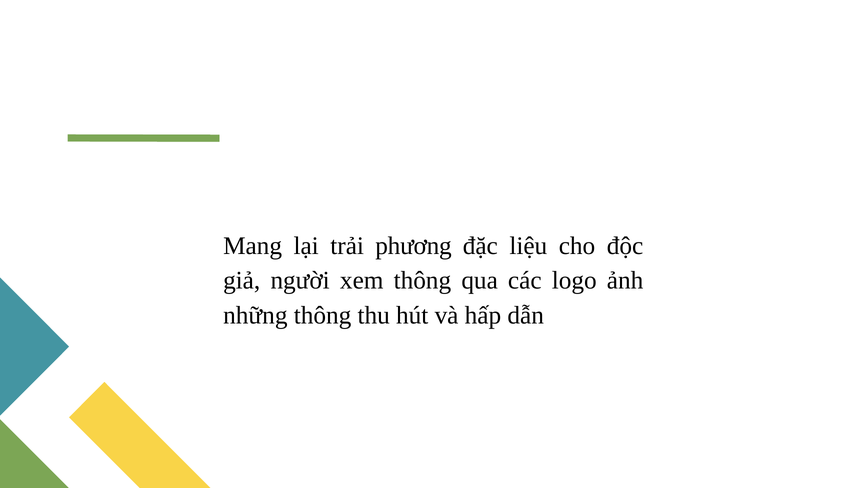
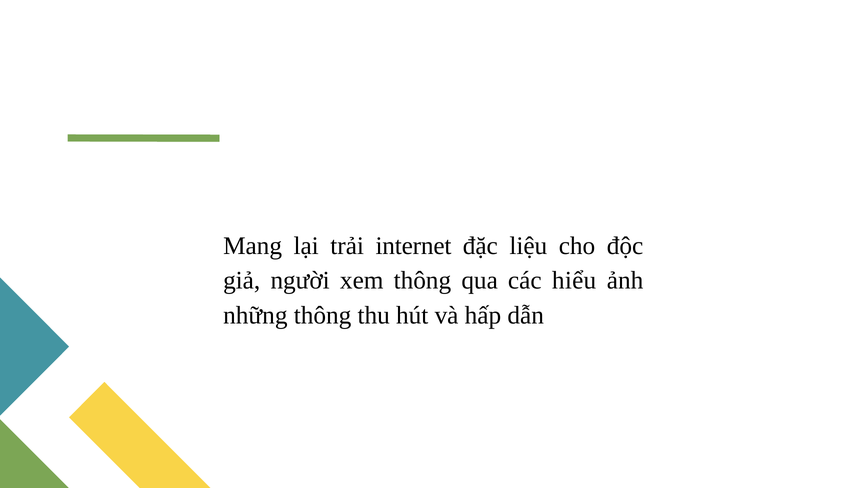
phương: phương -> internet (413, 246)
logo: logo -> hiểu (574, 280)
